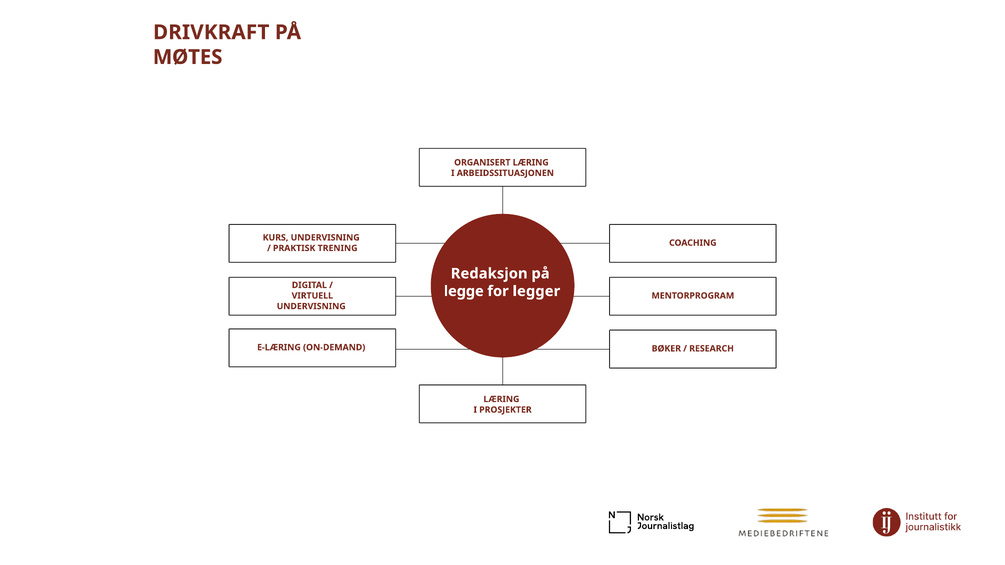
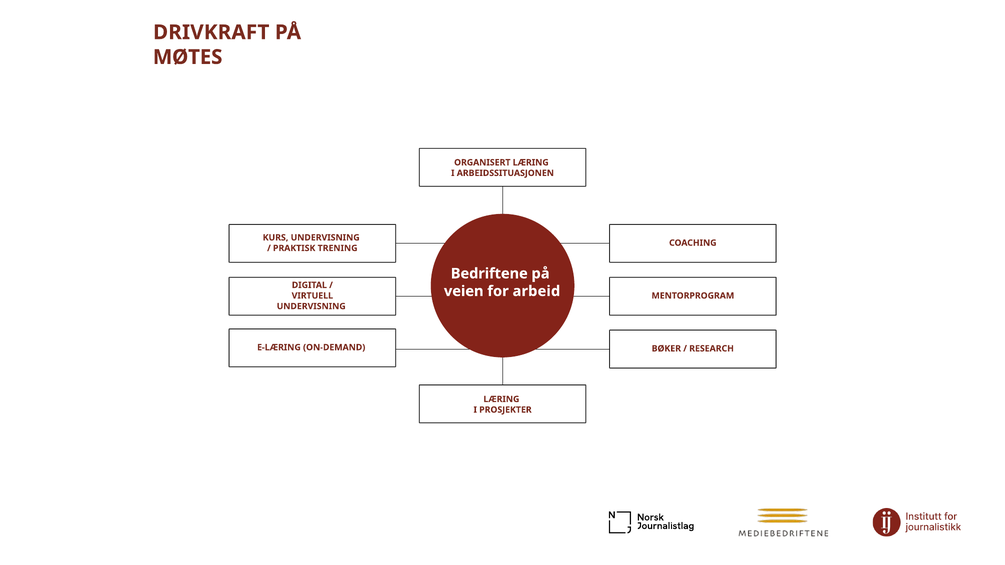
Redaksjon: Redaksjon -> Bedriftene (489, 274)
legge: legge -> veien (464, 291)
legger: legger -> arbeid (536, 291)
